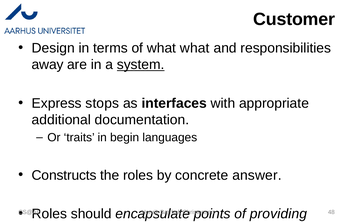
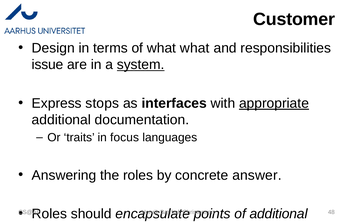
away: away -> issue (48, 65)
appropriate underline: none -> present (274, 104)
begin: begin -> focus (125, 138)
Constructs: Constructs -> Answering (64, 176)
of providing: providing -> additional (279, 214)
